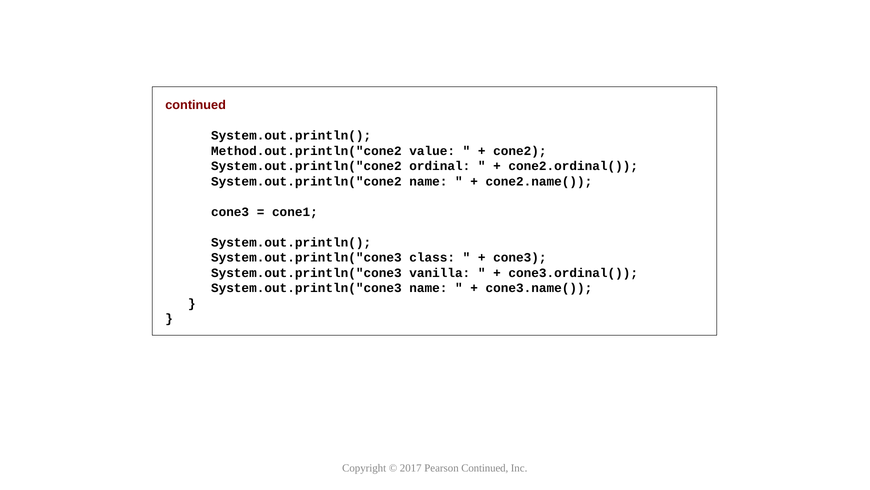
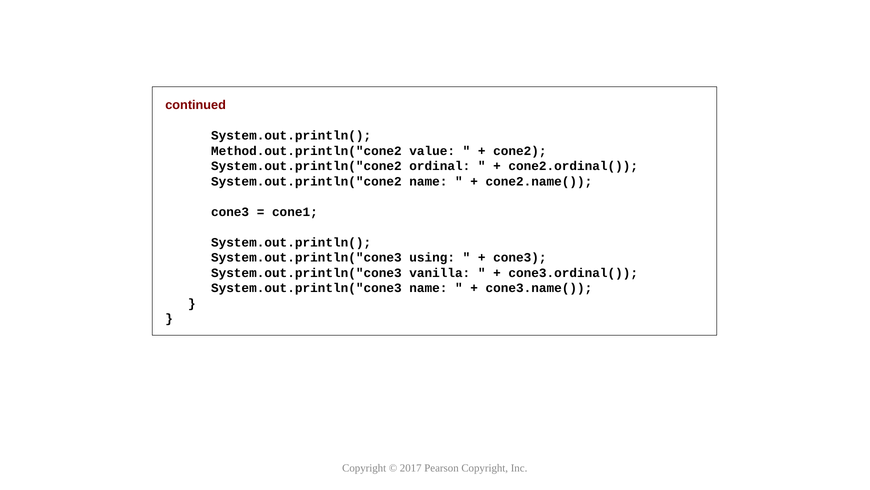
class: class -> using (432, 257)
Pearson Continued: Continued -> Copyright (485, 467)
